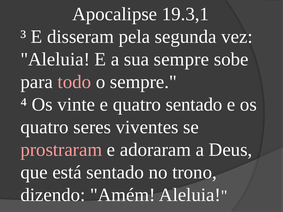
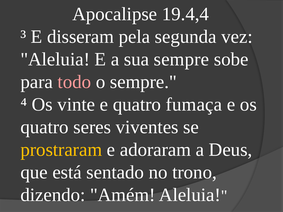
19.3,1: 19.3,1 -> 19.4,4 (185, 14)
quatro sentado: sentado -> fumaça (194, 105)
prostraram colour: pink -> yellow (61, 150)
